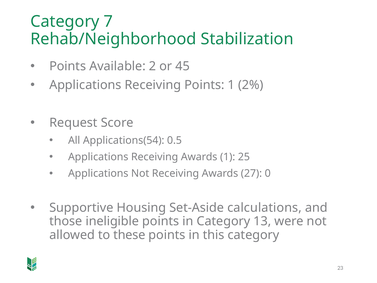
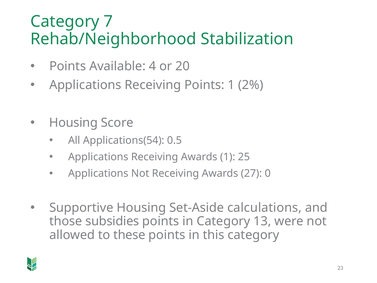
2: 2 -> 4 (153, 66)
45: 45 -> 20 (183, 66)
Request: Request -> Housing (73, 123)
ineligible: ineligible -> subsidies (112, 221)
